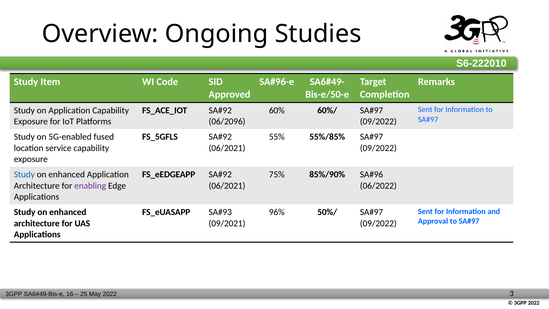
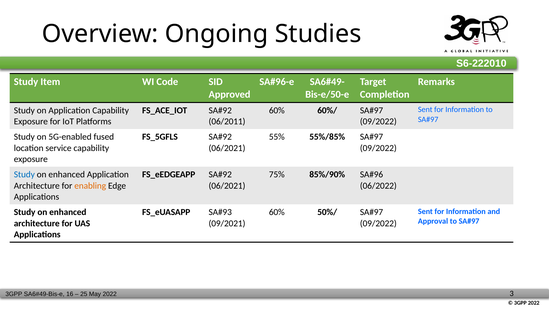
06/2096: 06/2096 -> 06/2011 (227, 122)
enabling colour: purple -> orange (90, 186)
96%: 96% -> 60% (277, 212)
